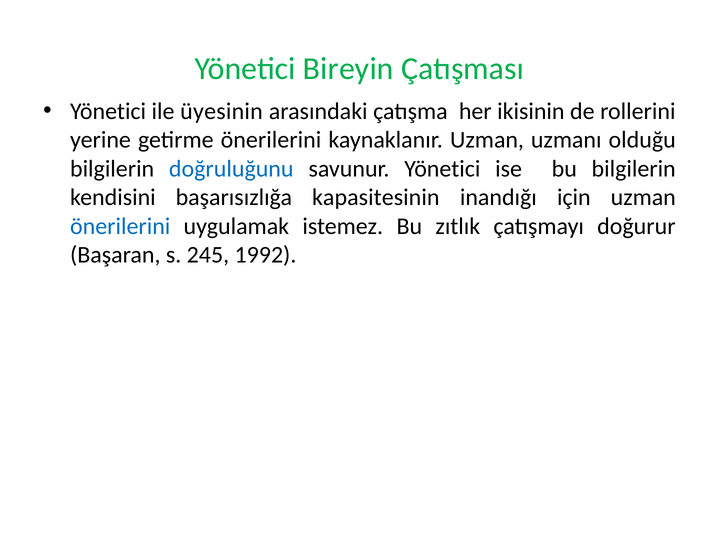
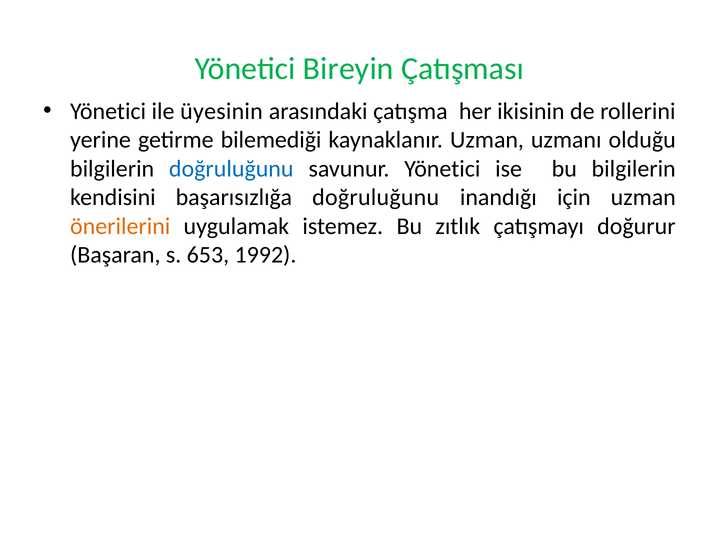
getirme önerilerini: önerilerini -> bilemediği (271, 140)
başarısızlığa kapasitesinin: kapasitesinin -> doğruluğunu (376, 198)
önerilerini colour: blue -> orange (120, 226)
245: 245 -> 653 (208, 255)
